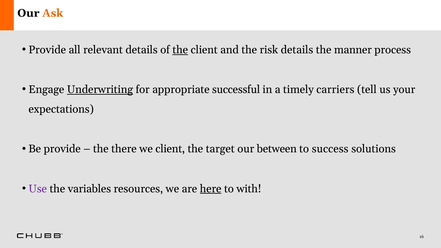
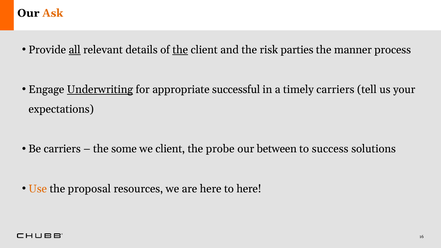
all underline: none -> present (75, 50)
risk details: details -> parties (297, 50)
Be provide: provide -> carriers (62, 149)
there: there -> some (124, 149)
target: target -> probe (220, 149)
Use colour: purple -> orange (38, 189)
variables: variables -> proposal (89, 189)
here underline: present -> none (211, 189)
to with: with -> here (249, 189)
